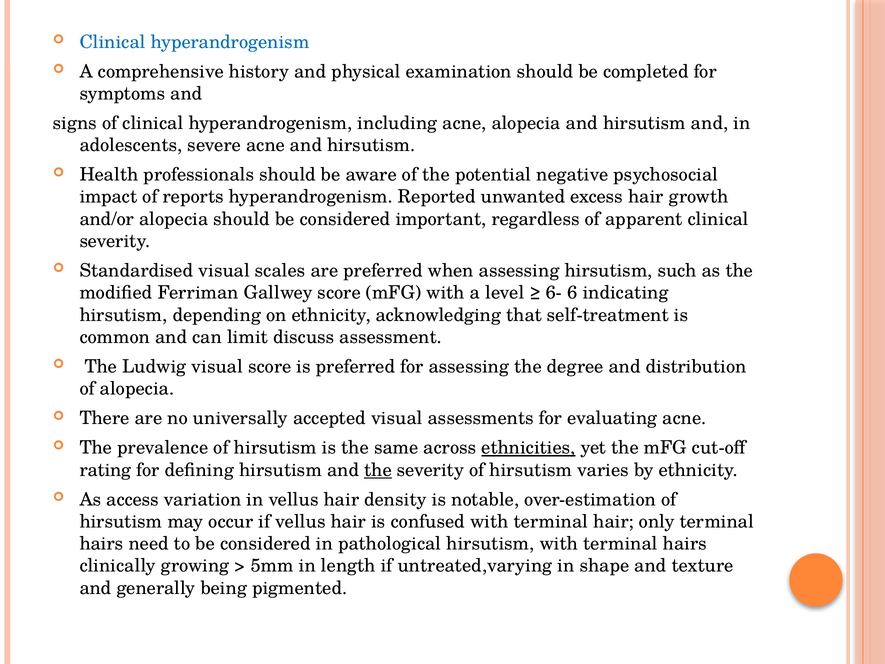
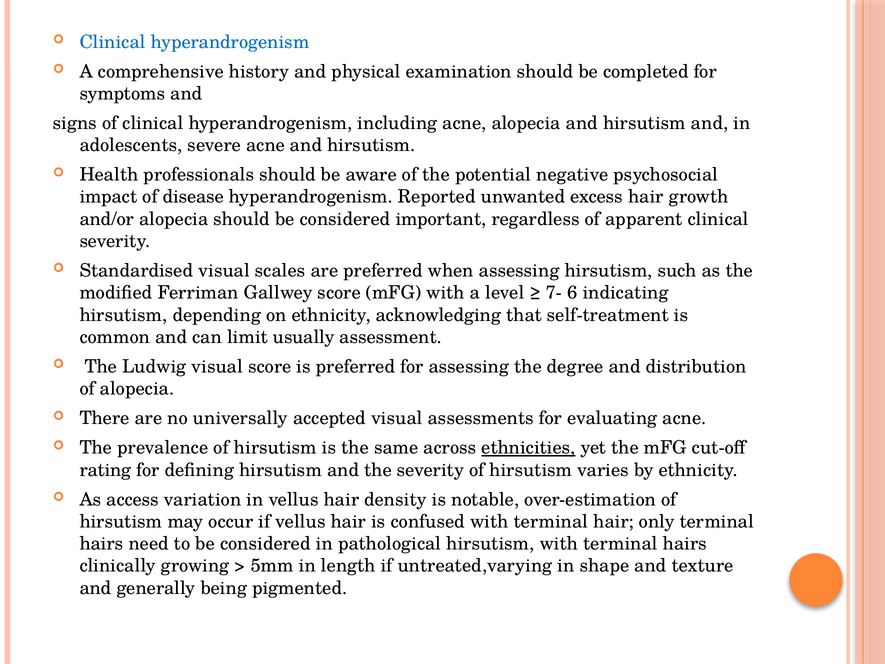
reports: reports -> disease (193, 197)
6-: 6- -> 7- (554, 293)
discuss: discuss -> usually (304, 337)
the underline: present -> none (378, 470)
